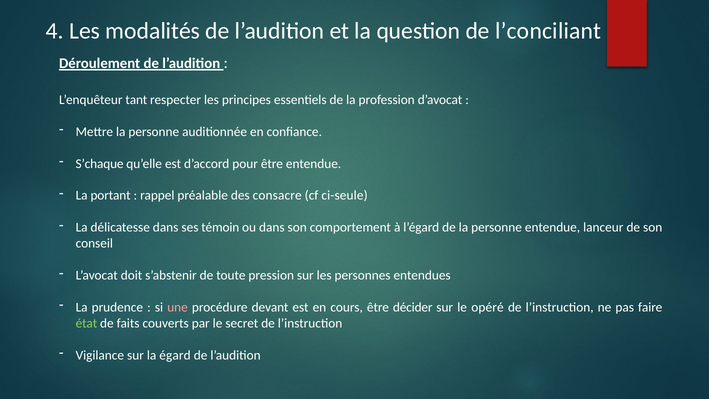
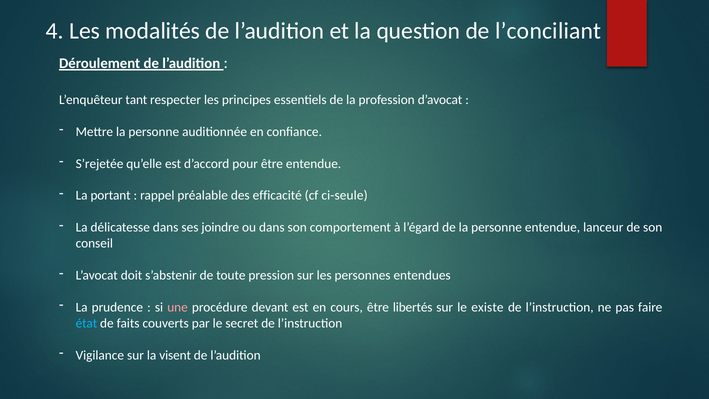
S’chaque: S’chaque -> S’rejetée (100, 164)
consacre: consacre -> efficacité (277, 195)
témoin: témoin -> joindre (220, 227)
décider: décider -> libertés (413, 307)
opéré: opéré -> existe (487, 307)
état colour: light green -> light blue (86, 323)
égard: égard -> visent (175, 355)
